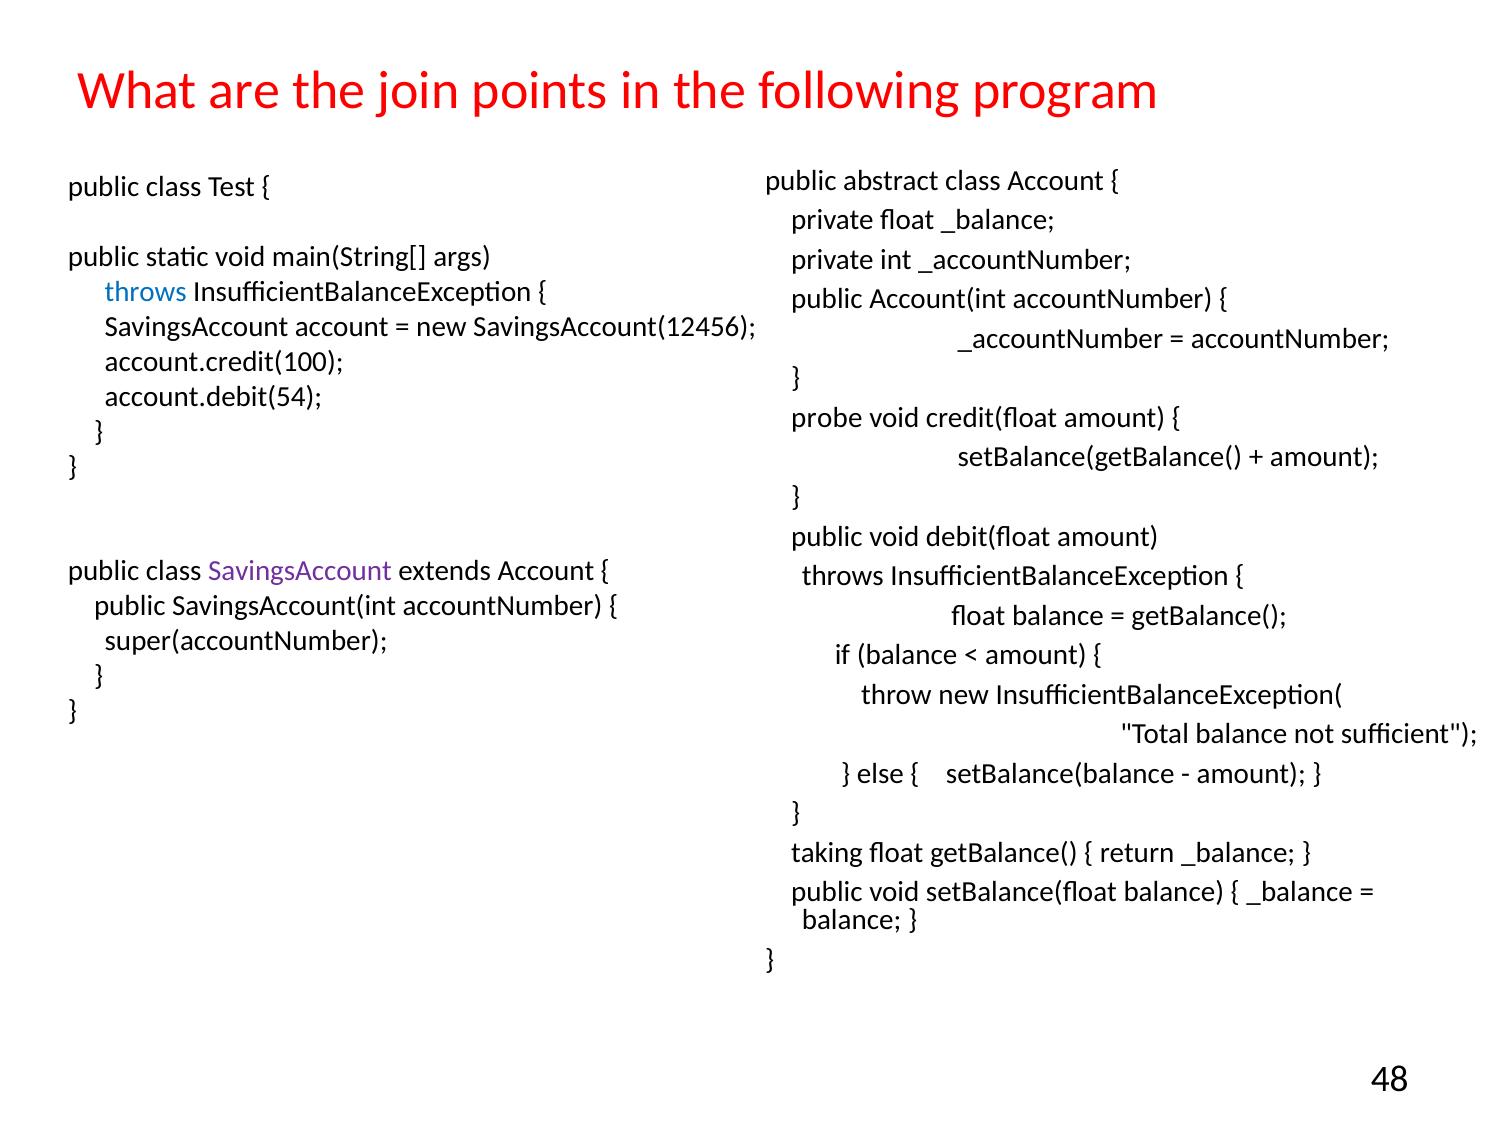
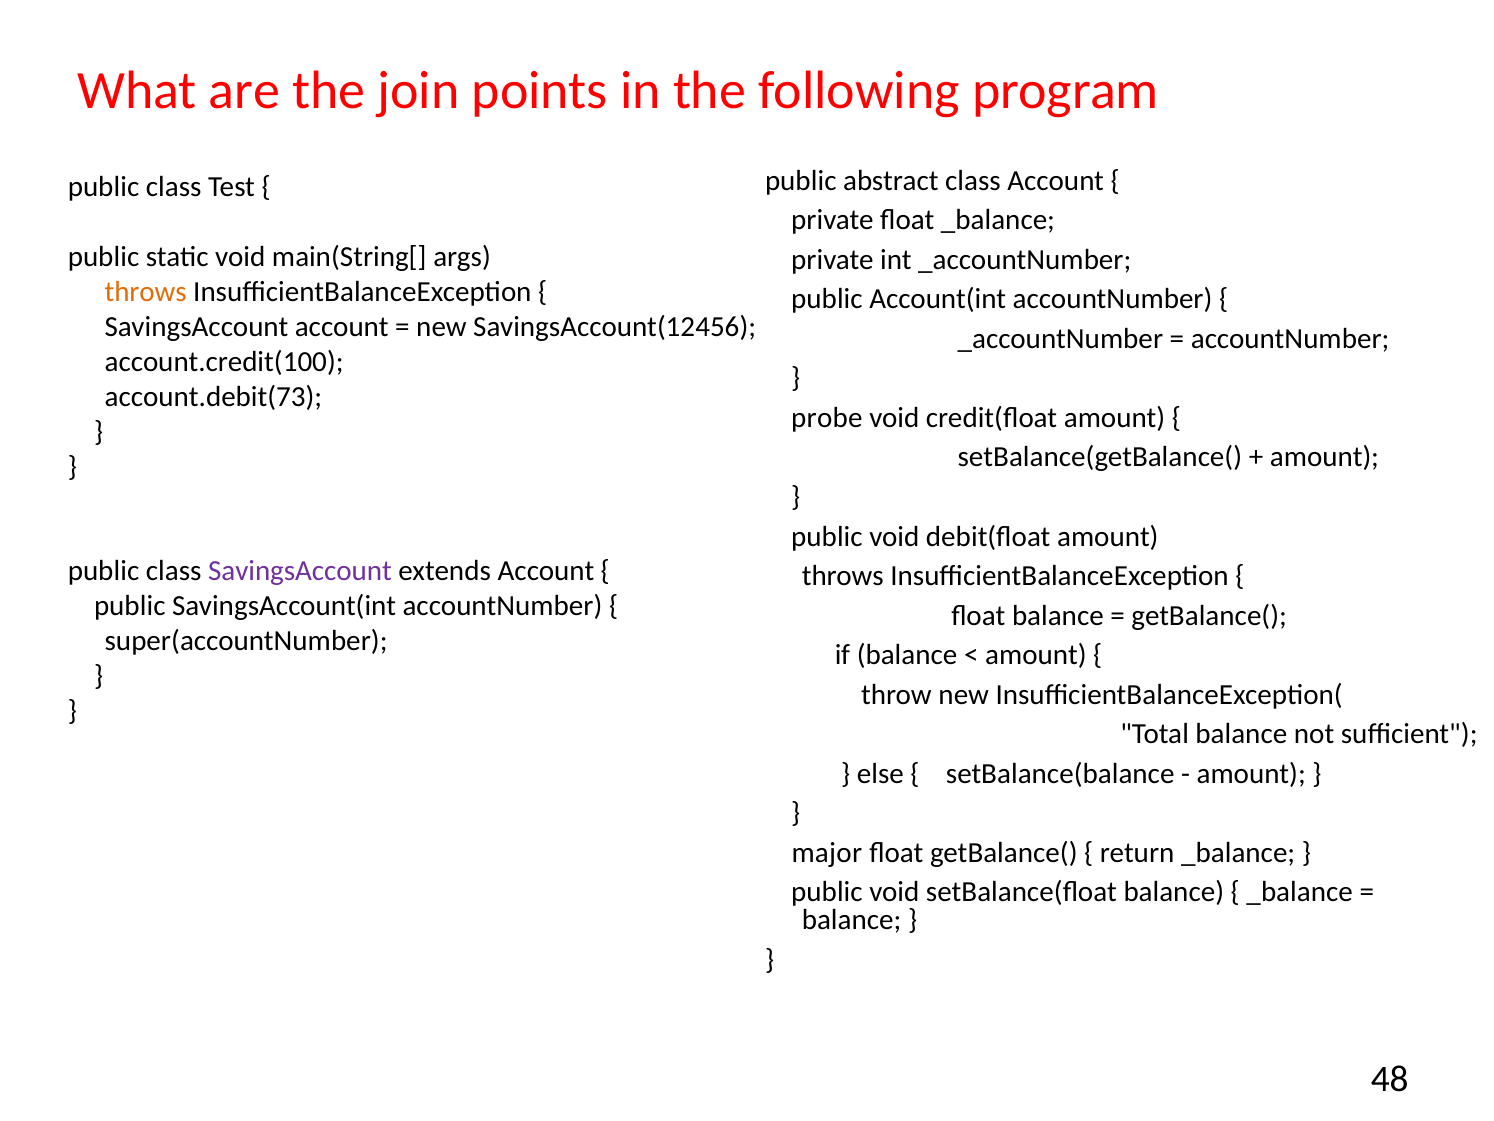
throws colour: blue -> orange (146, 292)
account.debit(54: account.debit(54 -> account.debit(73 (213, 396)
taking: taking -> major (827, 852)
